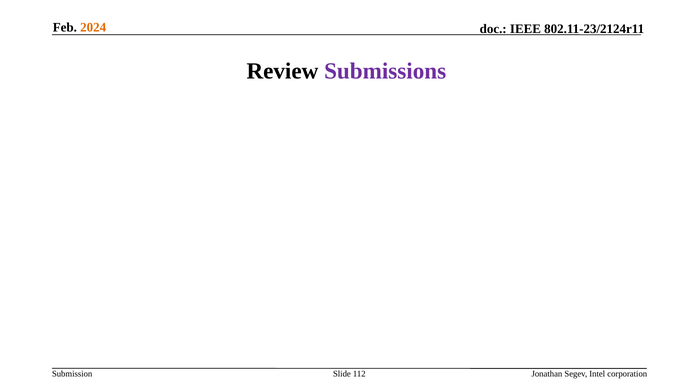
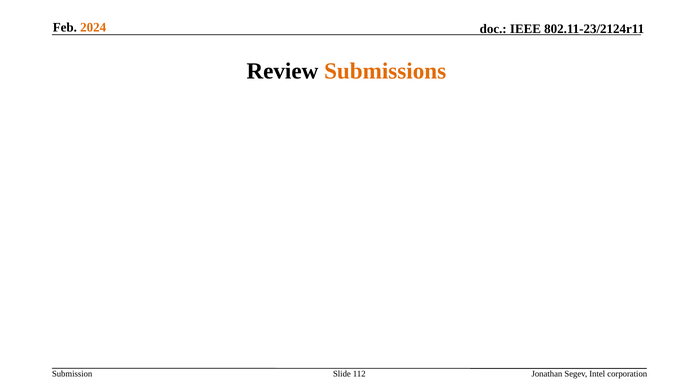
Submissions colour: purple -> orange (385, 71)
